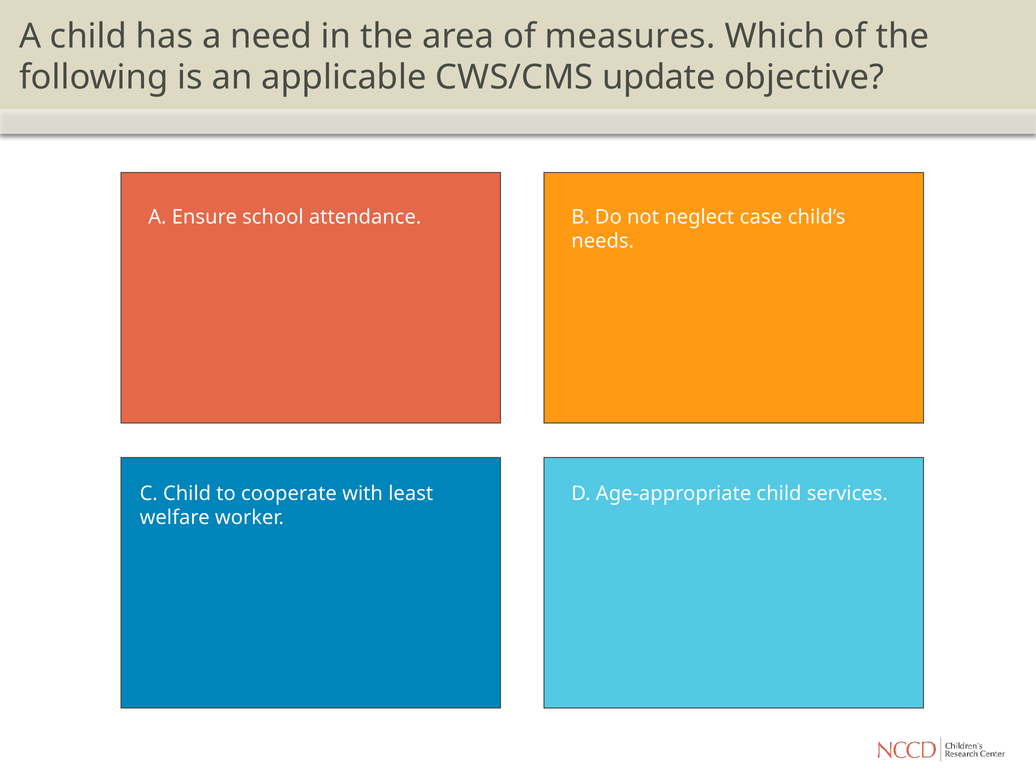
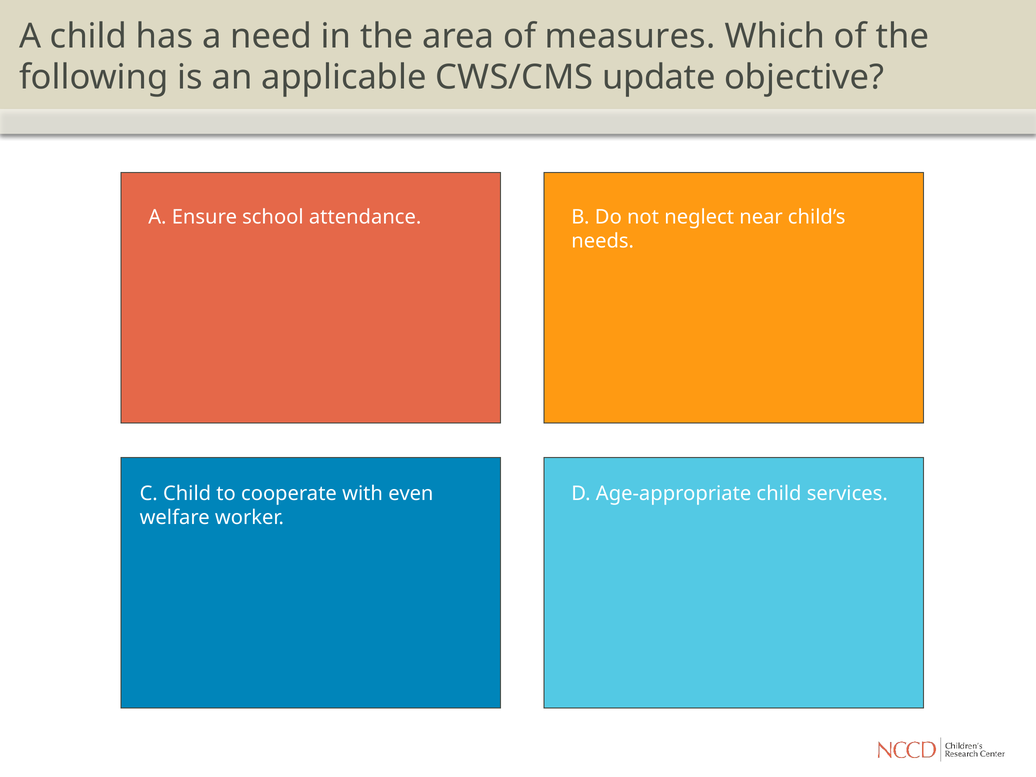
case: case -> near (761, 217)
least: least -> even (411, 493)
